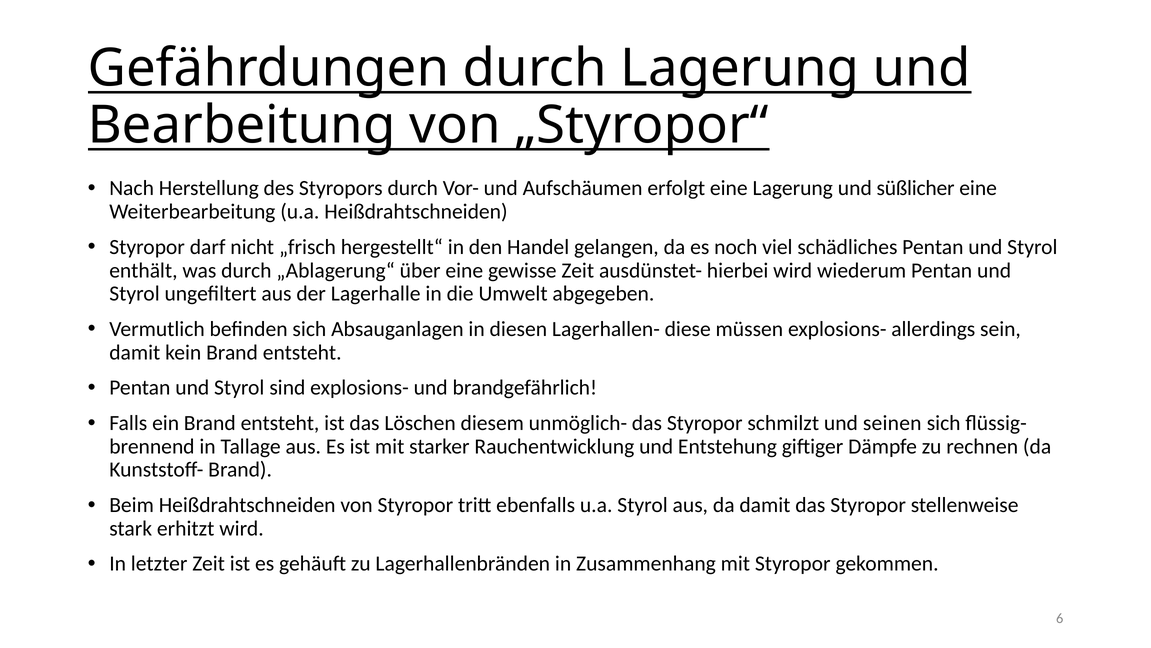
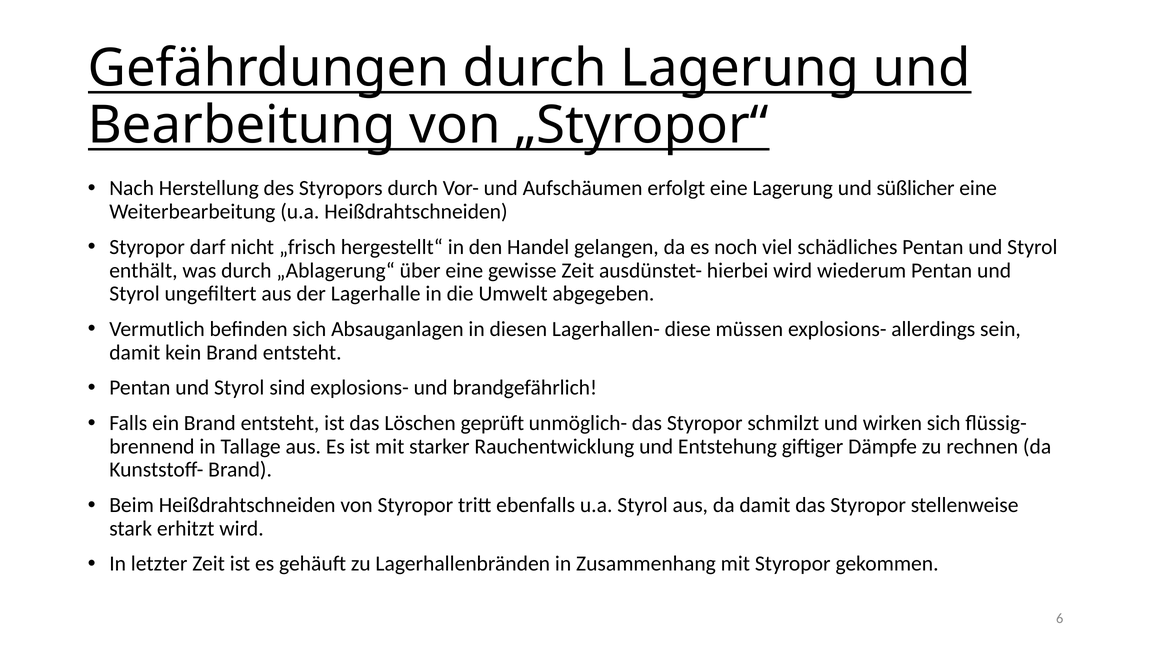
diesem: diesem -> geprüft (492, 423)
seinen: seinen -> wirken (892, 423)
